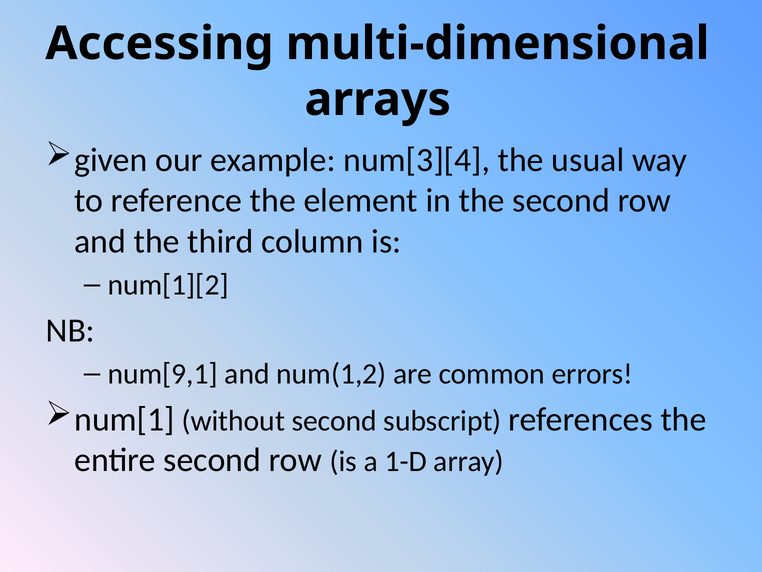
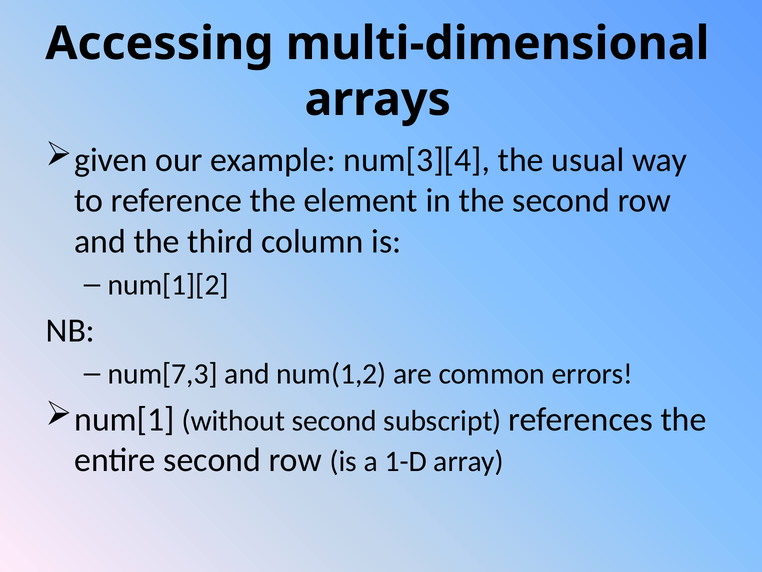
num[9,1: num[9,1 -> num[7,3 (163, 374)
